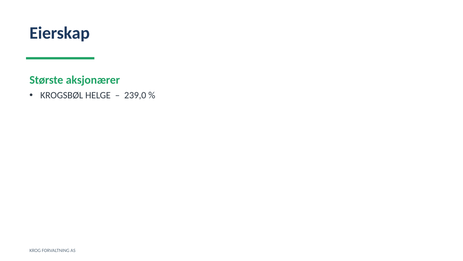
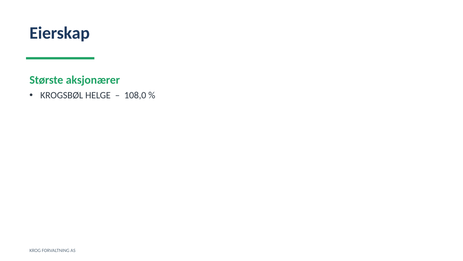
239,0: 239,0 -> 108,0 (135, 95)
